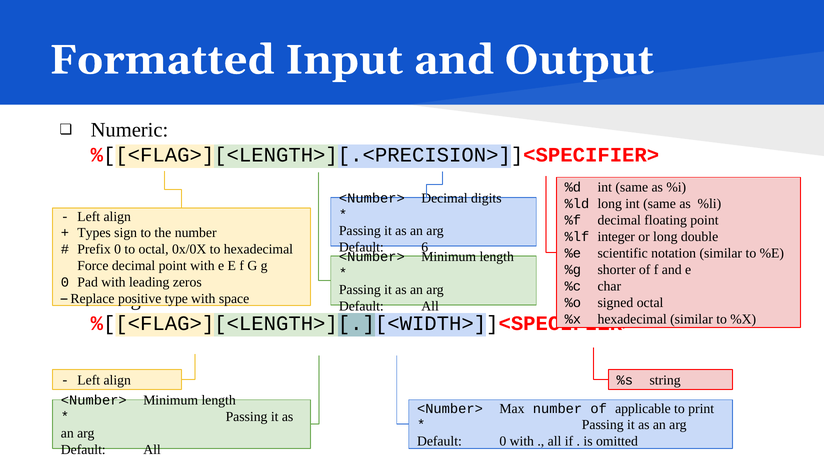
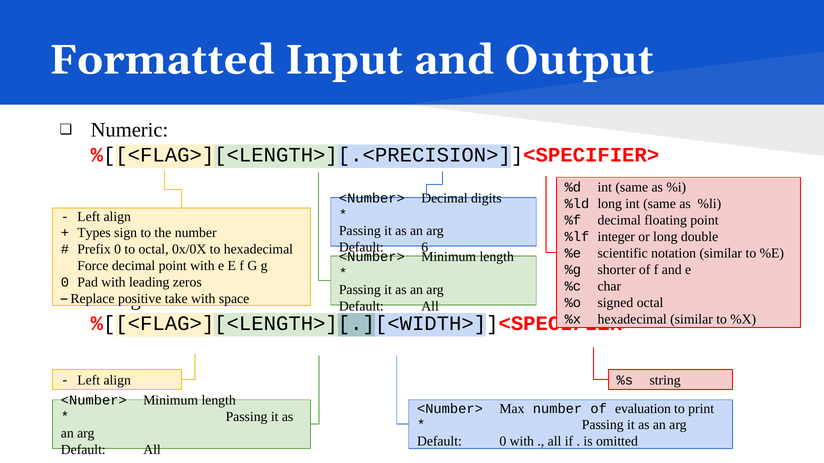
type: type -> take (176, 299)
applicable: applicable -> evaluation (643, 409)
